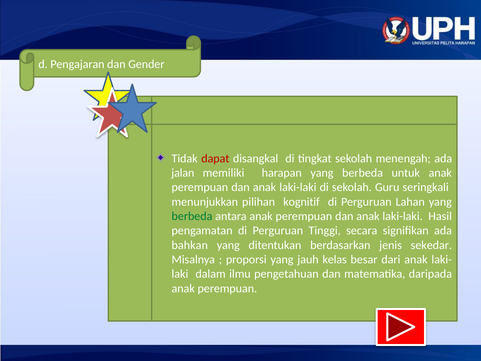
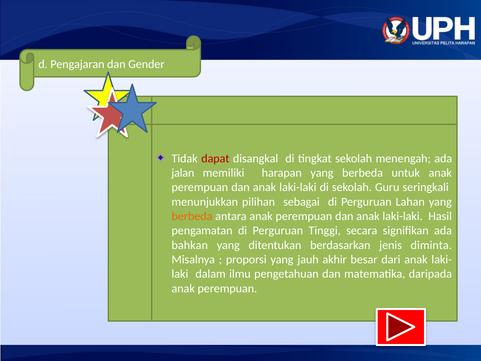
kognitif: kognitif -> sebagai (302, 202)
berbeda colour: green -> orange (192, 216)
sekedar: sekedar -> diminta (431, 245)
kelas: kelas -> akhir (335, 259)
